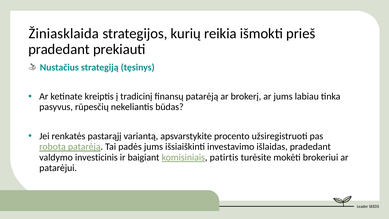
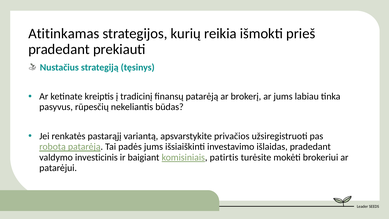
Žiniasklaida: Žiniasklaida -> Atitinkamas (64, 34)
procento: procento -> privačios (232, 136)
